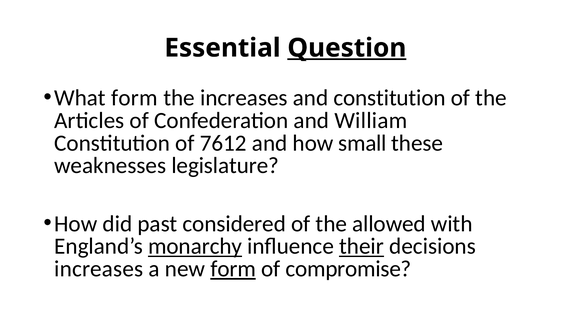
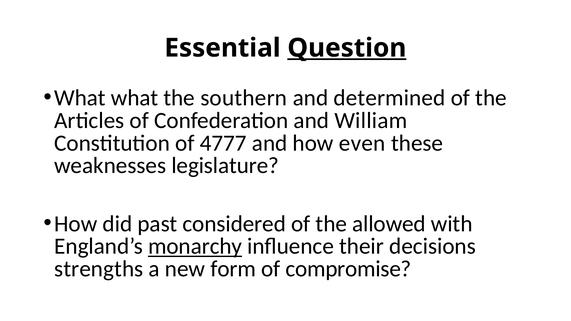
What form: form -> what (135, 98)
the increases: increases -> southern (244, 98)
and constitution: constitution -> determined (389, 98)
7612: 7612 -> 4777 (223, 143)
small: small -> even (362, 143)
their underline: present -> none (362, 246)
increases: increases -> strengths (99, 269)
form underline: present -> none (233, 269)
